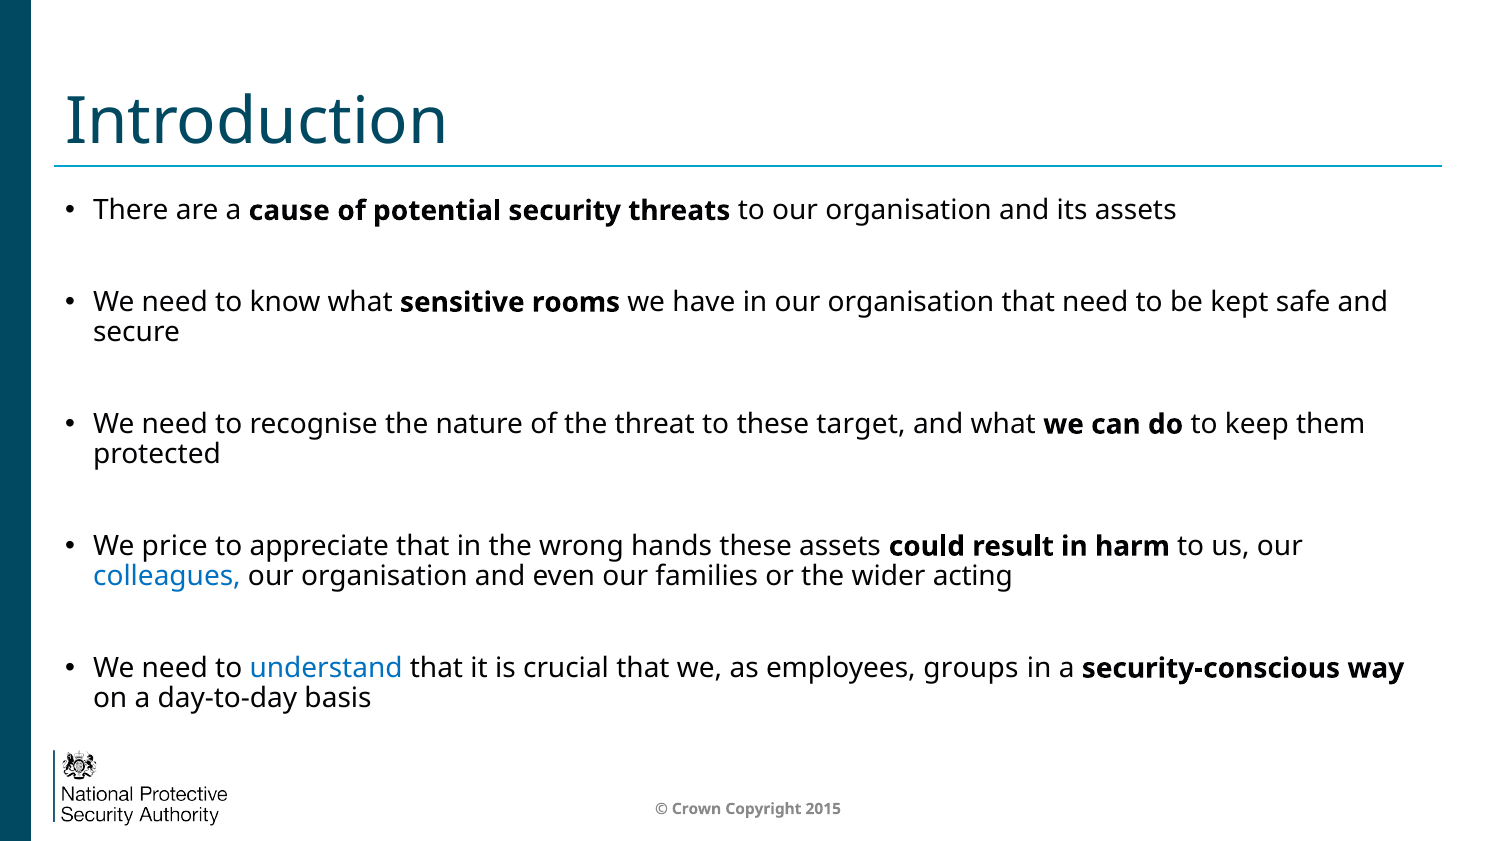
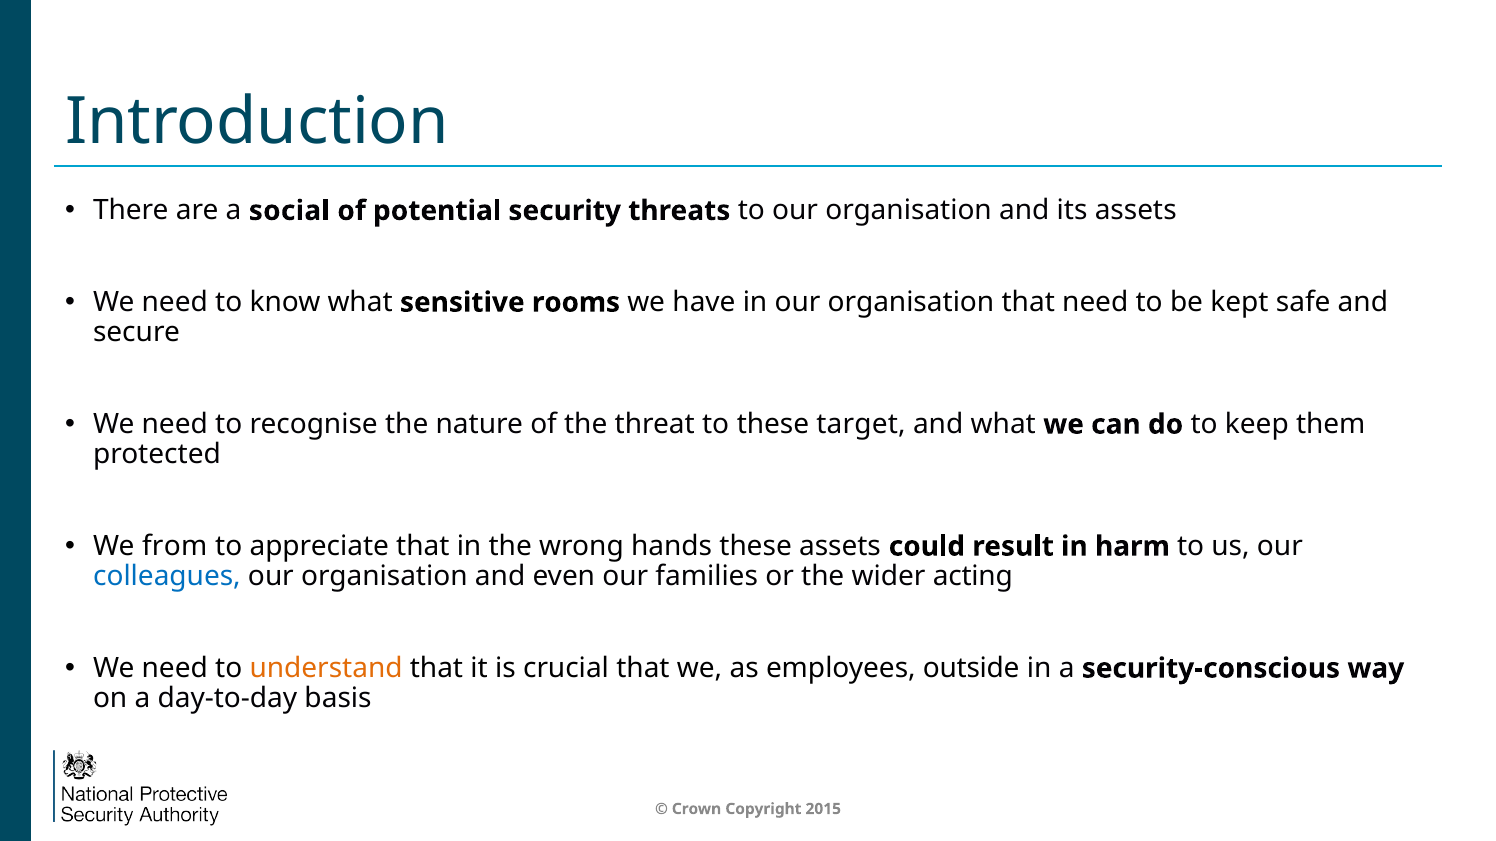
cause: cause -> social (289, 211)
price: price -> from (175, 547)
understand colour: blue -> orange (326, 669)
groups: groups -> outside (971, 669)
